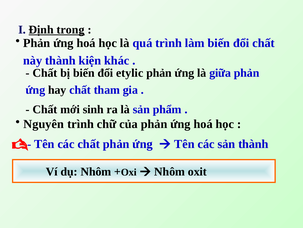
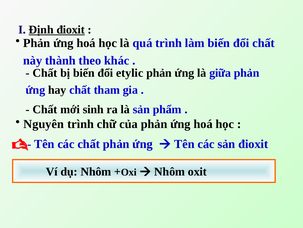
Định trong: trong -> đioxit (71, 30)
kiện: kiện -> theo (90, 60)
sản thành: thành -> đioxit (253, 144)
